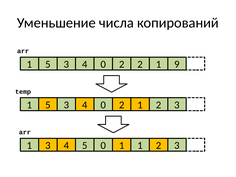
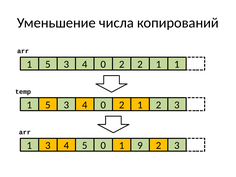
9: 9 -> 1 (177, 64)
0 1: 1 -> 9 (140, 145)
